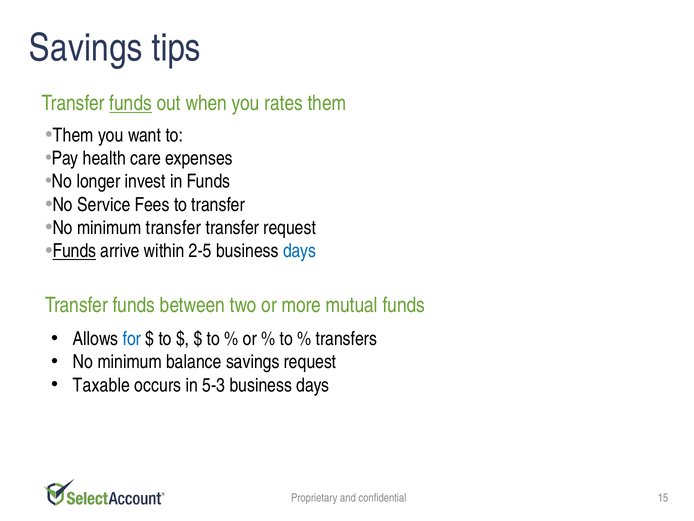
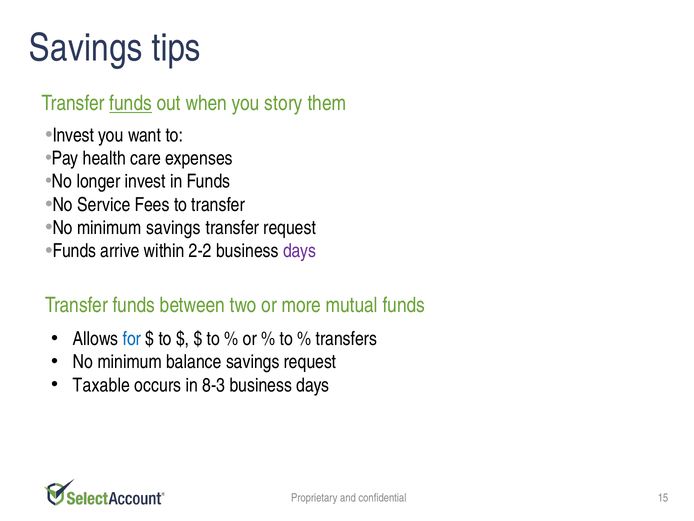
rates: rates -> story (283, 103)
Them: Them -> Invest (73, 135)
minimum transfer: transfer -> savings (173, 228)
Funds underline: present -> none (74, 251)
2-5: 2-5 -> 2-2 (200, 251)
days colour: blue -> purple (300, 251)
5-3: 5-3 -> 8-3 (214, 385)
